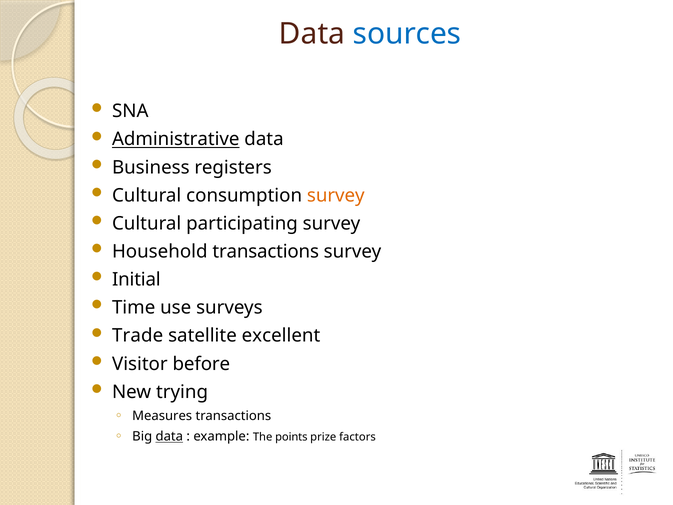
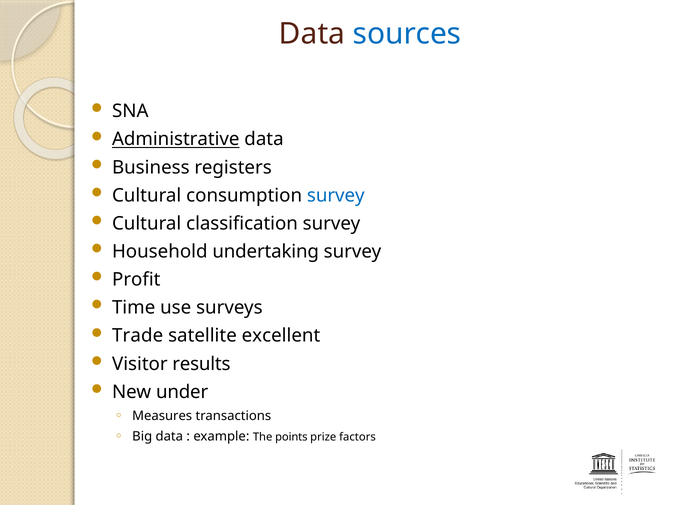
survey colour: orange -> blue (336, 195)
participating: participating -> classification (242, 223)
Household transactions: transactions -> undertaking (266, 251)
Initial: Initial -> Profit (136, 280)
before: before -> results (201, 364)
trying: trying -> under (182, 392)
data underline: present -> none (169, 436)
